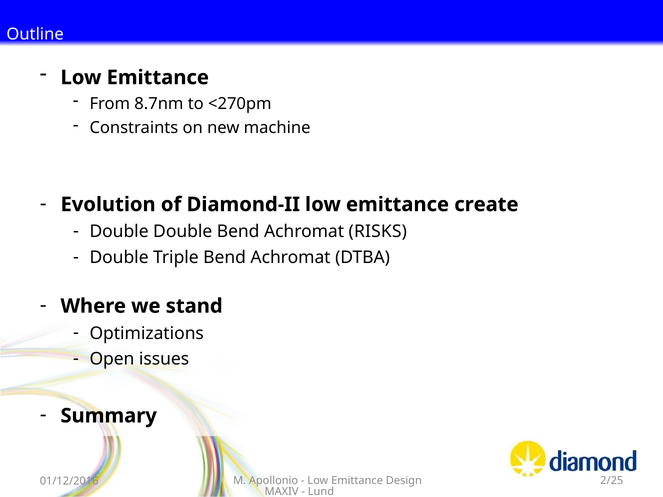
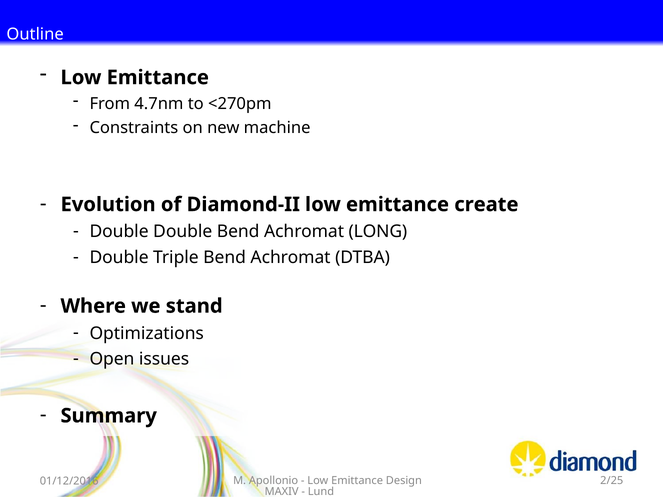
8.7nm: 8.7nm -> 4.7nm (159, 104)
RISKS: RISKS -> LONG (378, 232)
